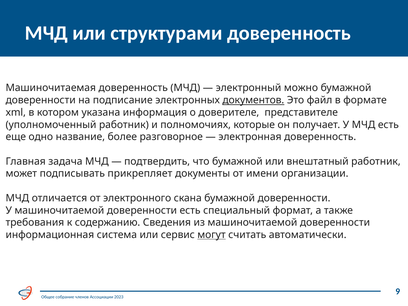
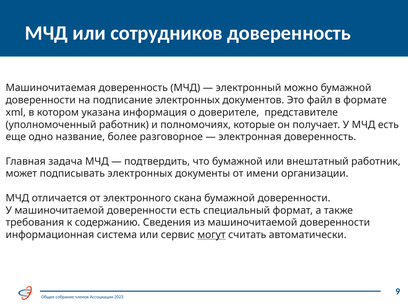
структурами: структурами -> сотрудников (167, 33)
документов underline: present -> none (253, 100)
подписывать прикрепляет: прикрепляет -> электронных (140, 174)
